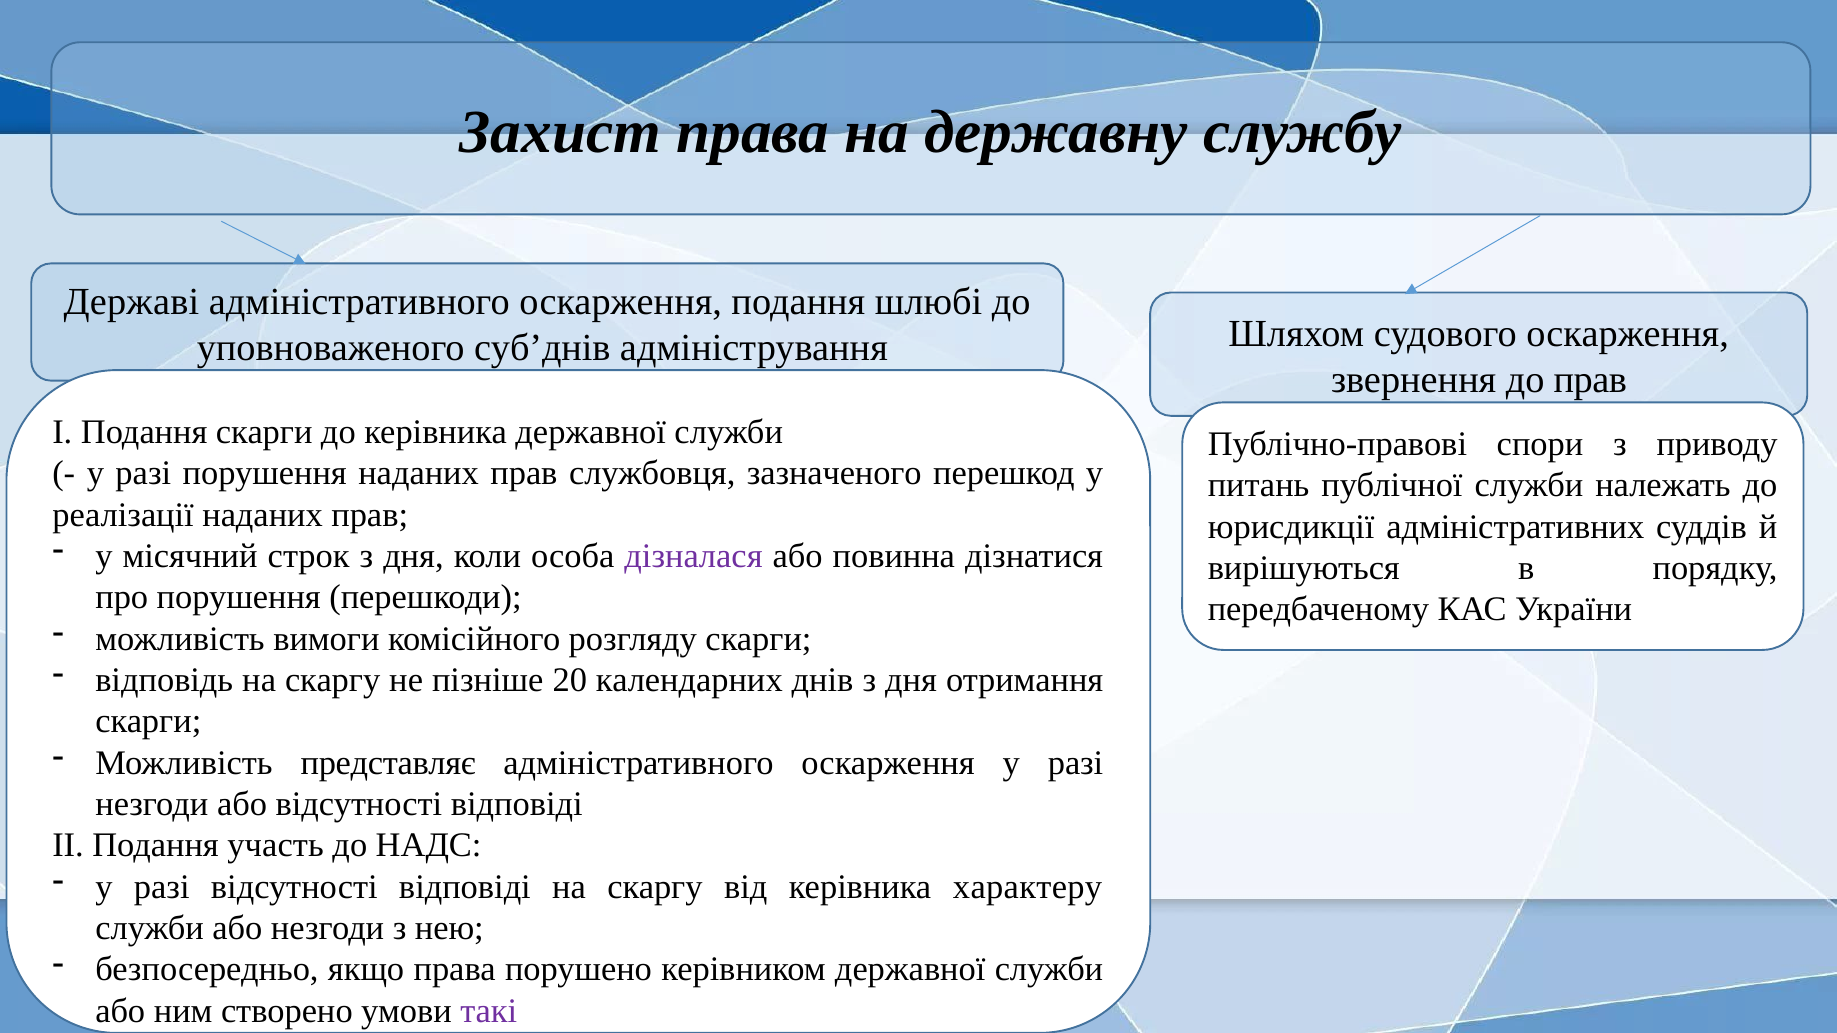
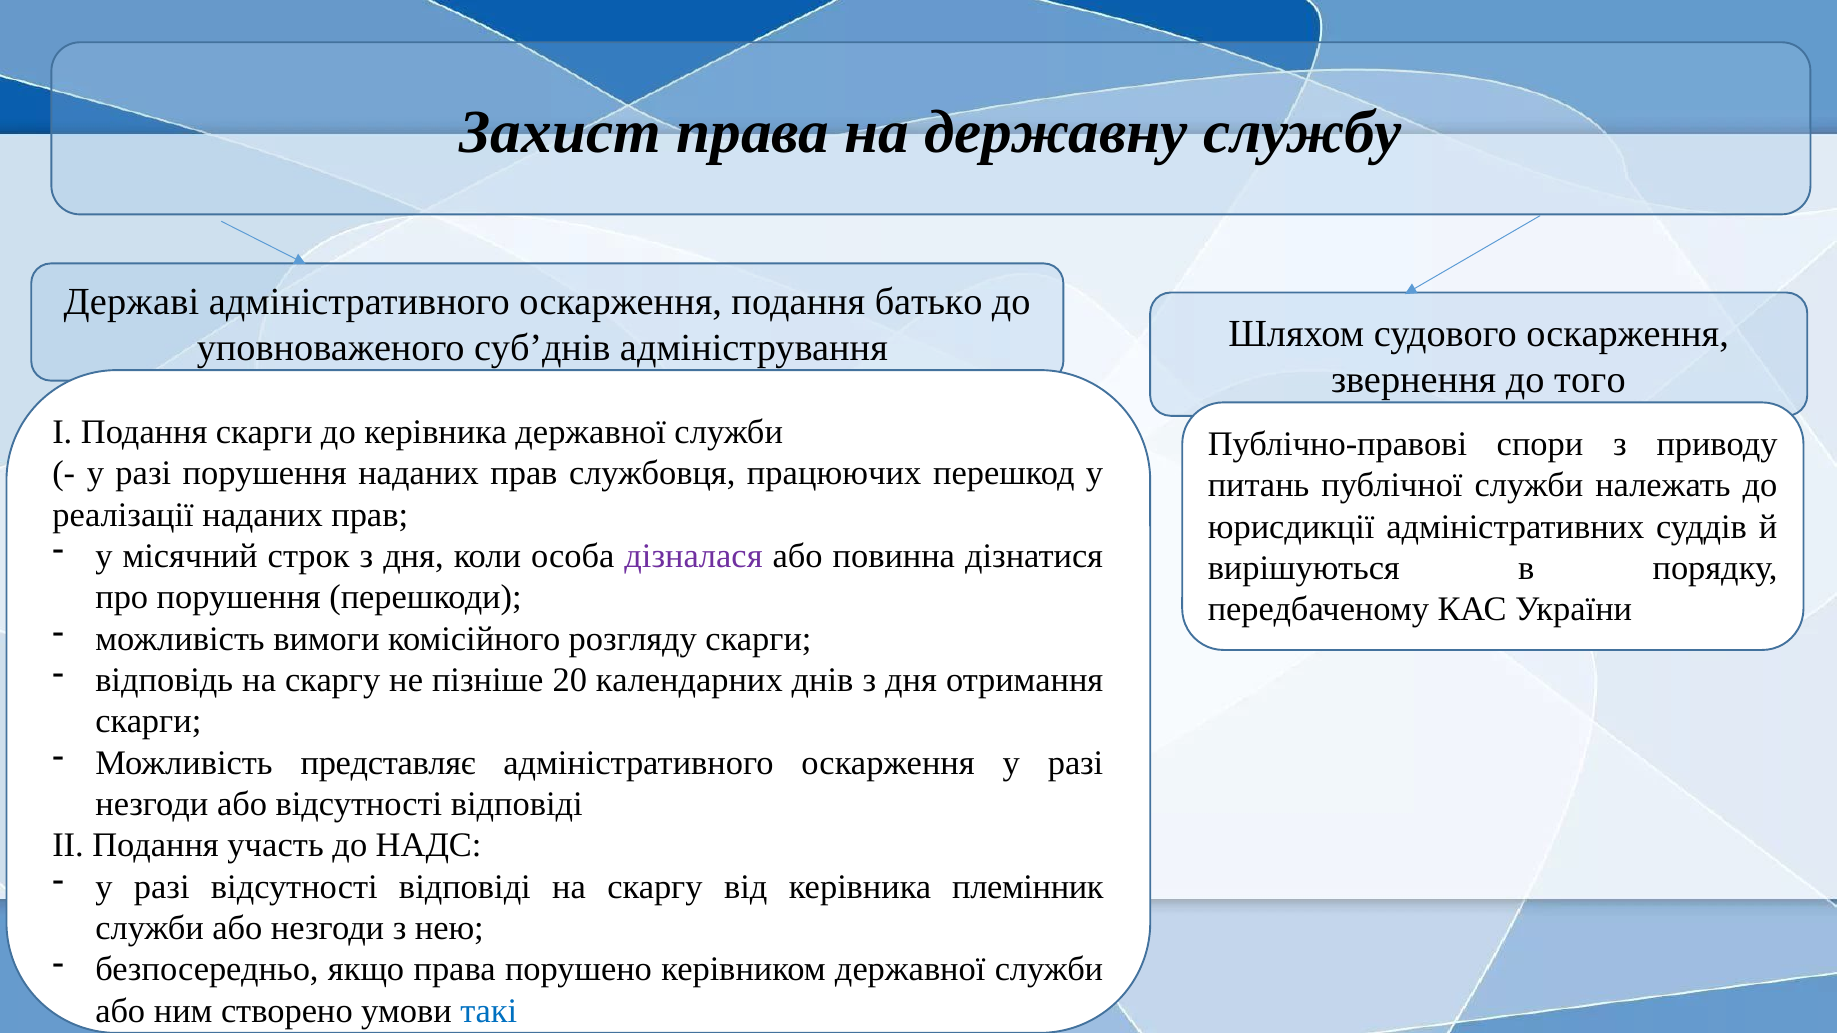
шлюбі: шлюбі -> батько (929, 302)
до прав: прав -> того (1590, 380)
зазначеного: зазначеного -> працюючих (834, 474)
характеру: характеру -> племінник (1028, 887)
такі colour: purple -> blue (489, 1011)
